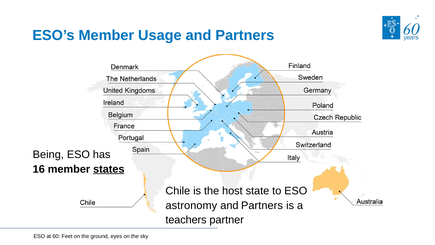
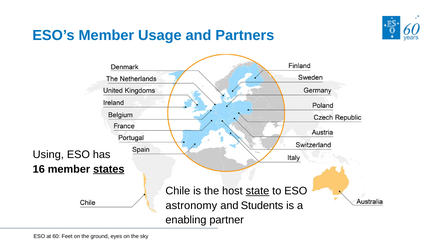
Being: Being -> Using (48, 154)
state underline: none -> present (257, 191)
Partners: Partners -> Students (262, 205)
teachers: teachers -> enabling (186, 220)
